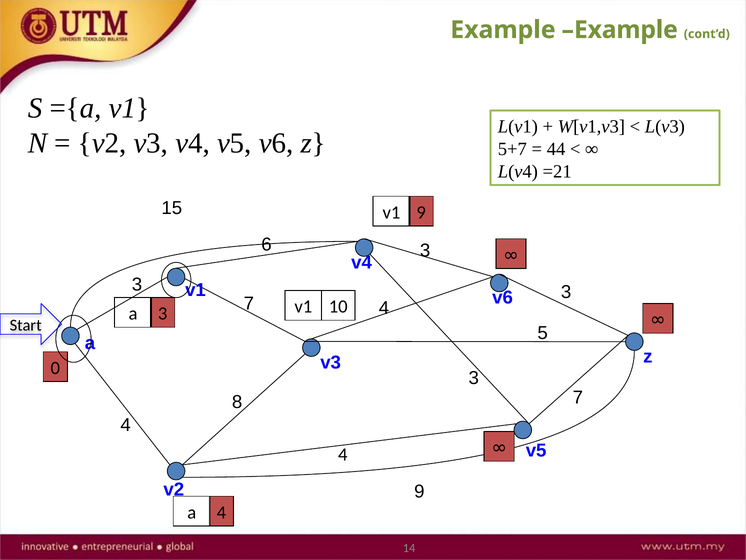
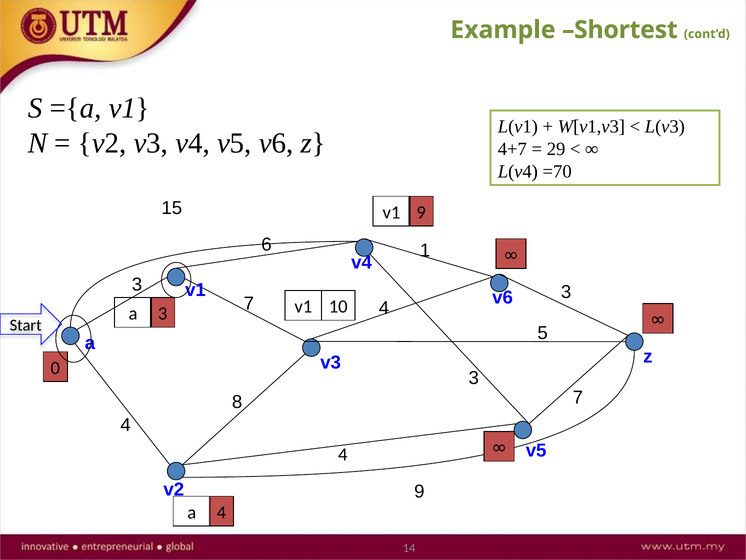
Example Example: Example -> Shortest (620, 30)
5+7: 5+7 -> 4+7 (512, 149)
44: 44 -> 29 (556, 149)
=21: =21 -> =70 (557, 171)
6 3: 3 -> 1 (425, 251)
